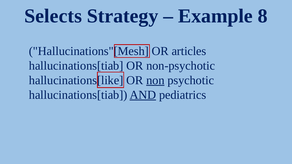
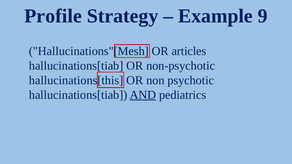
Selects: Selects -> Profile (53, 16)
8: 8 -> 9 (263, 16)
hallucinations[like: hallucinations[like -> hallucinations[this (76, 80)
non underline: present -> none (155, 80)
